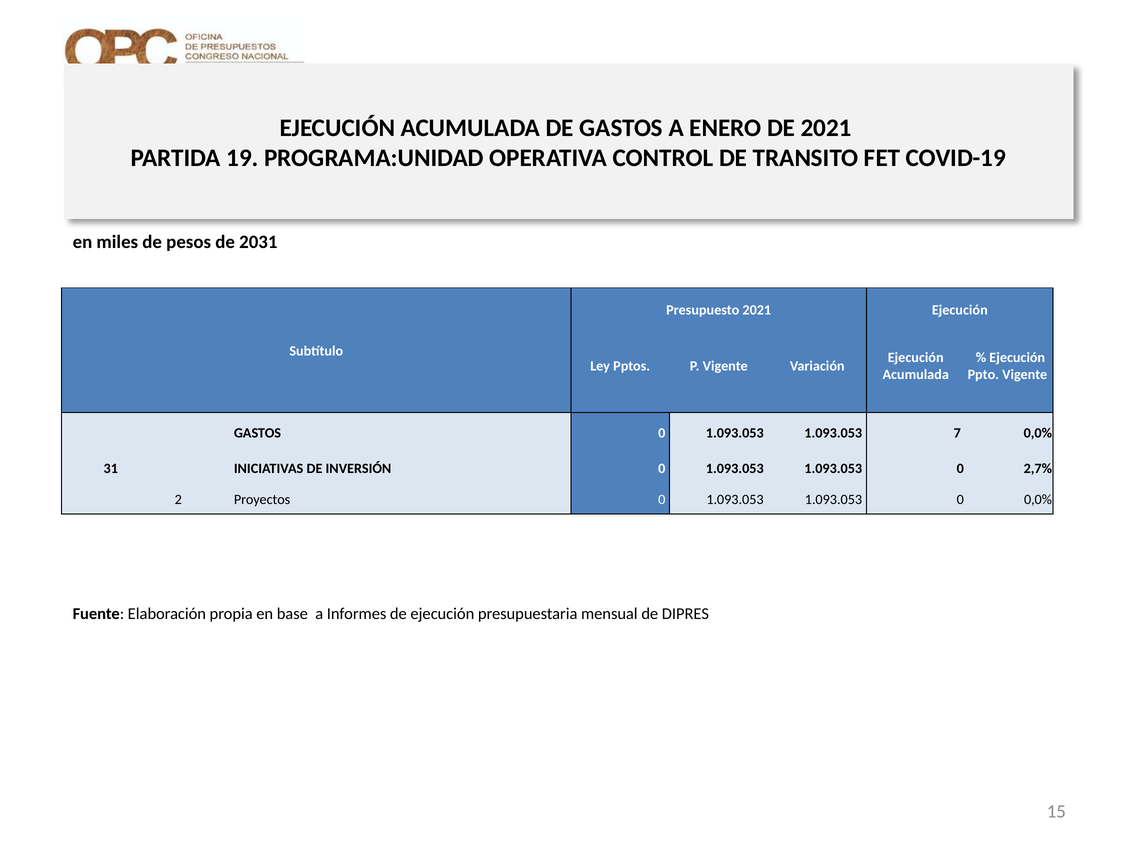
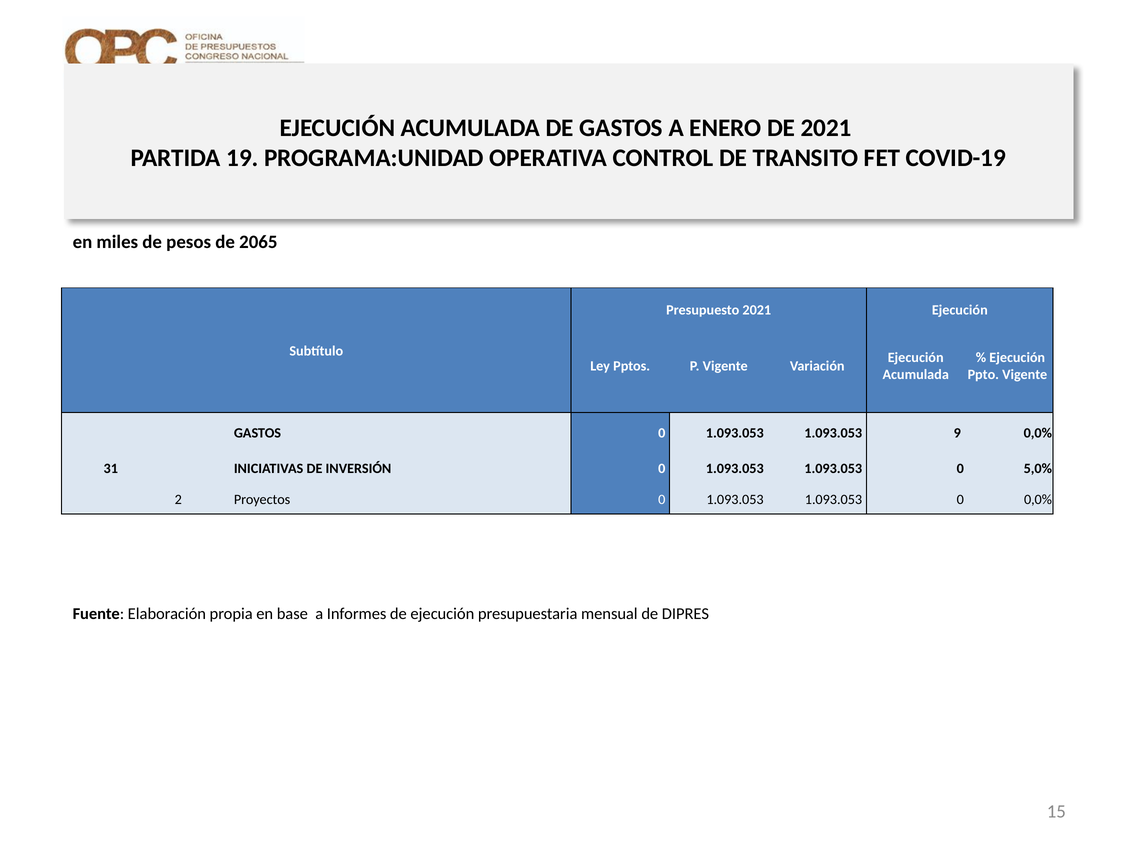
2031: 2031 -> 2065 (258, 242)
7: 7 -> 9 (957, 434)
2,7%: 2,7% -> 5,0% (1038, 469)
